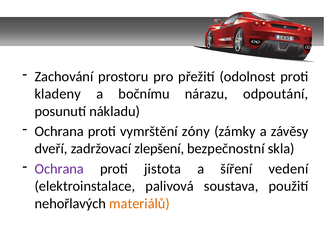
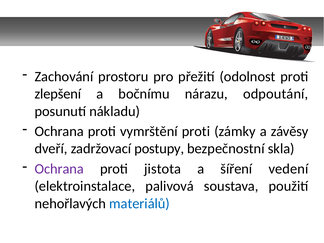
kladeny: kladeny -> zlepšení (58, 94)
vymrštění zóny: zóny -> proti (196, 131)
zlepšení: zlepšení -> postupy (159, 149)
materiálů colour: orange -> blue (140, 204)
